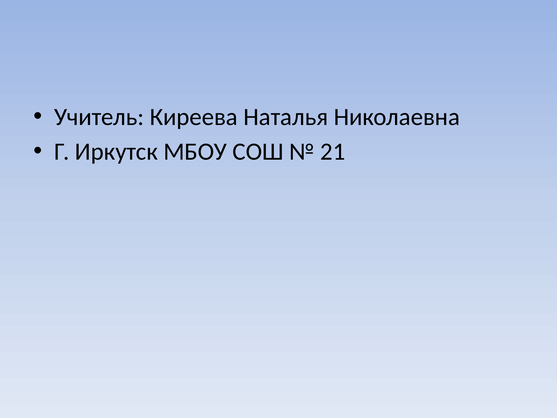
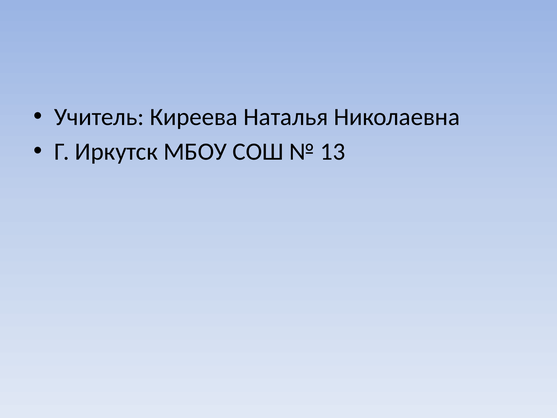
21: 21 -> 13 (333, 152)
